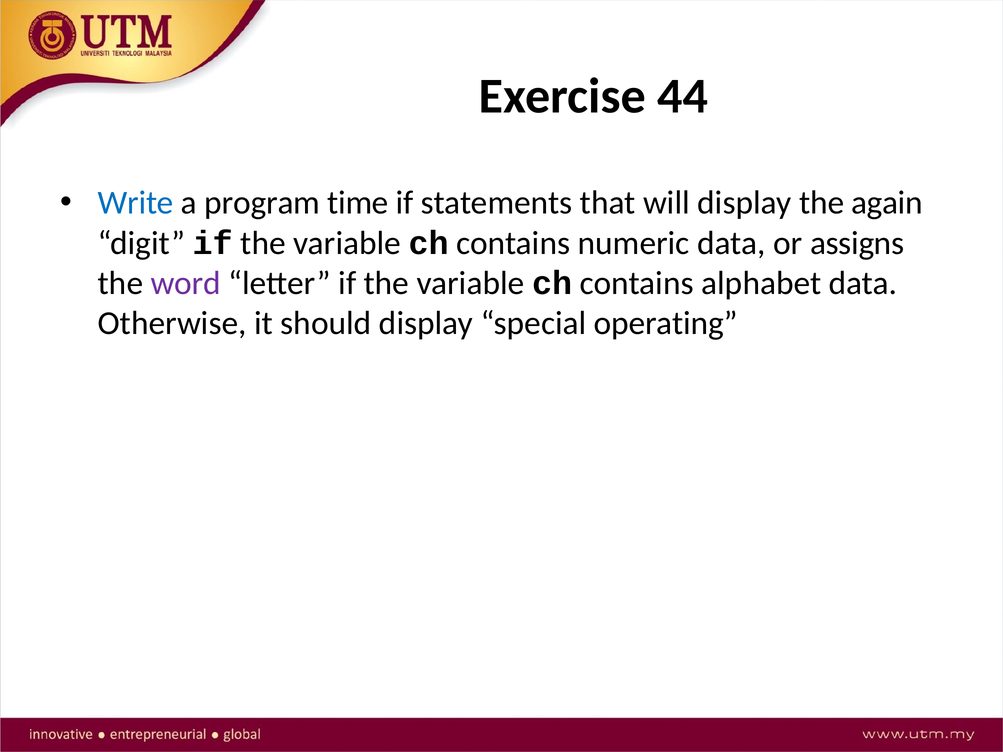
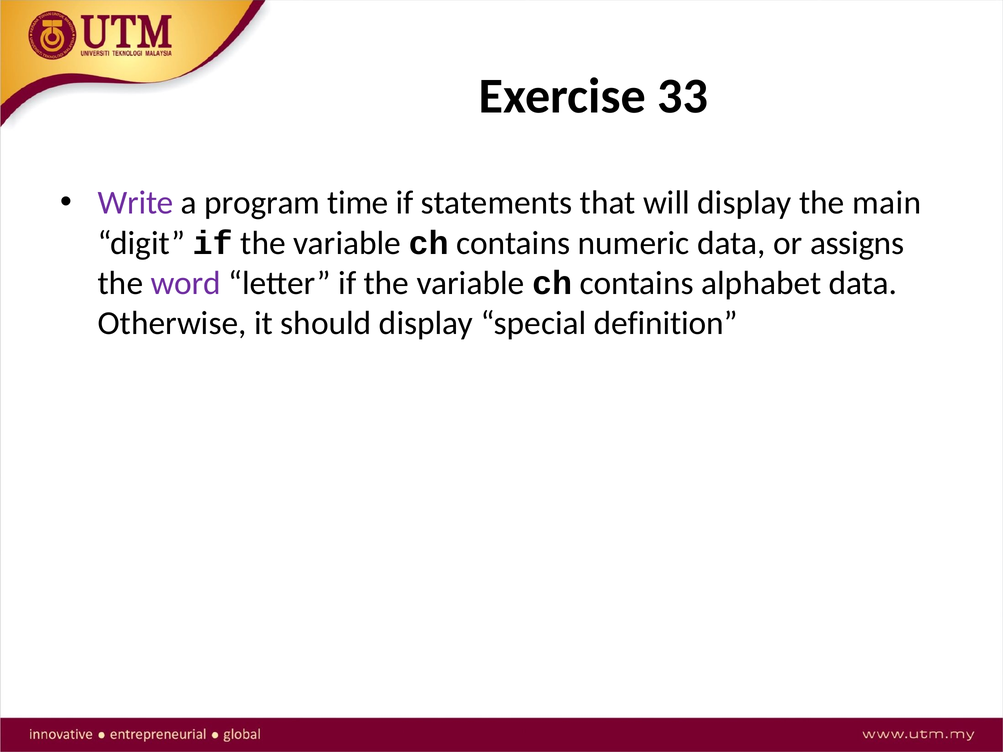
44: 44 -> 33 (683, 96)
Write colour: blue -> purple (136, 203)
again: again -> main (887, 203)
operating: operating -> definition (666, 323)
